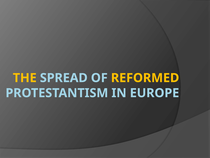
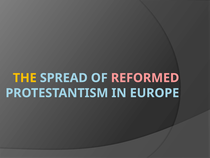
REFORMED colour: yellow -> pink (145, 78)
